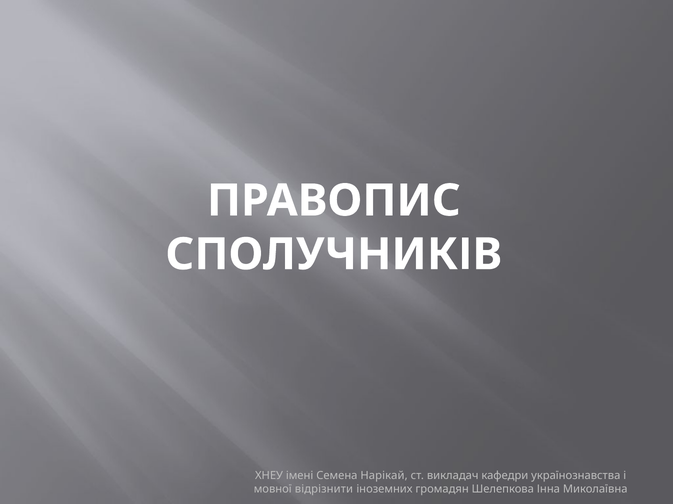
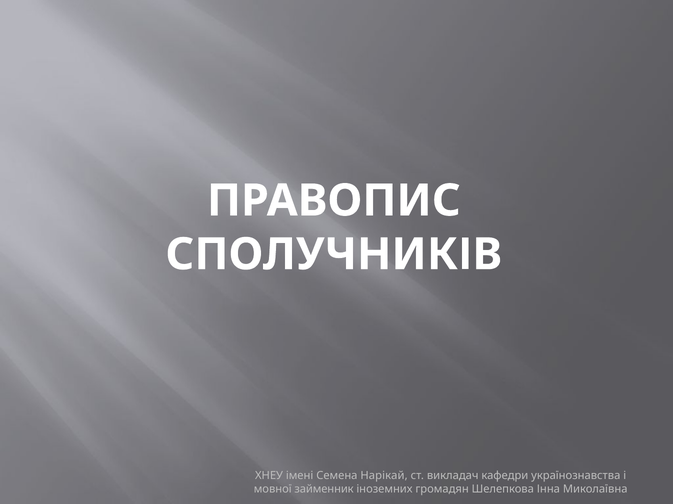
відрізнити: відрізнити -> займенник (324, 490)
